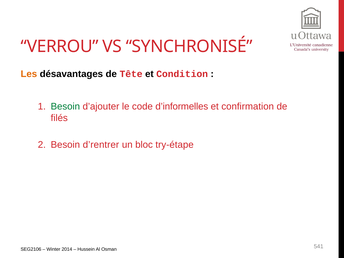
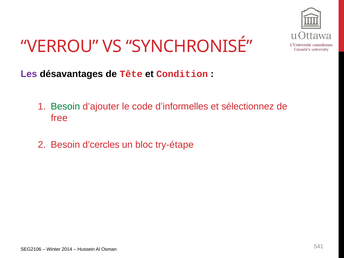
Les colour: orange -> purple (29, 74)
confirmation: confirmation -> sélectionnez (248, 107)
filés: filés -> free (59, 118)
d’rentrer: d’rentrer -> d’cercles (101, 145)
